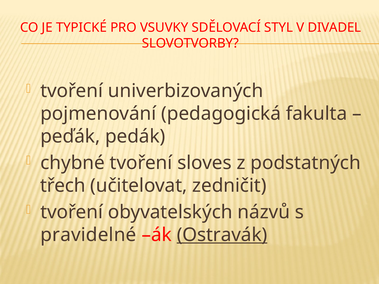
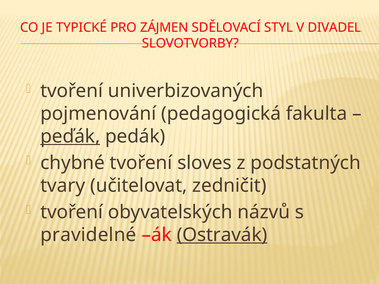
VSUVKY: VSUVKY -> ZÁJMEN (164, 27)
peďák underline: none -> present (70, 137)
třech: třech -> tvary (63, 186)
